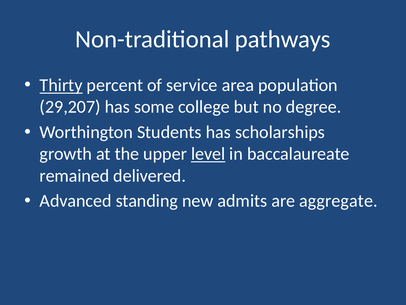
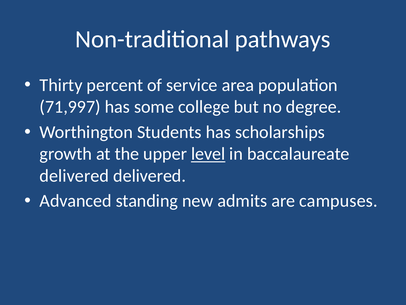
Thirty underline: present -> none (61, 85)
29,207: 29,207 -> 71,997 (70, 107)
remained: remained -> delivered (74, 175)
aggregate: aggregate -> campuses (338, 201)
